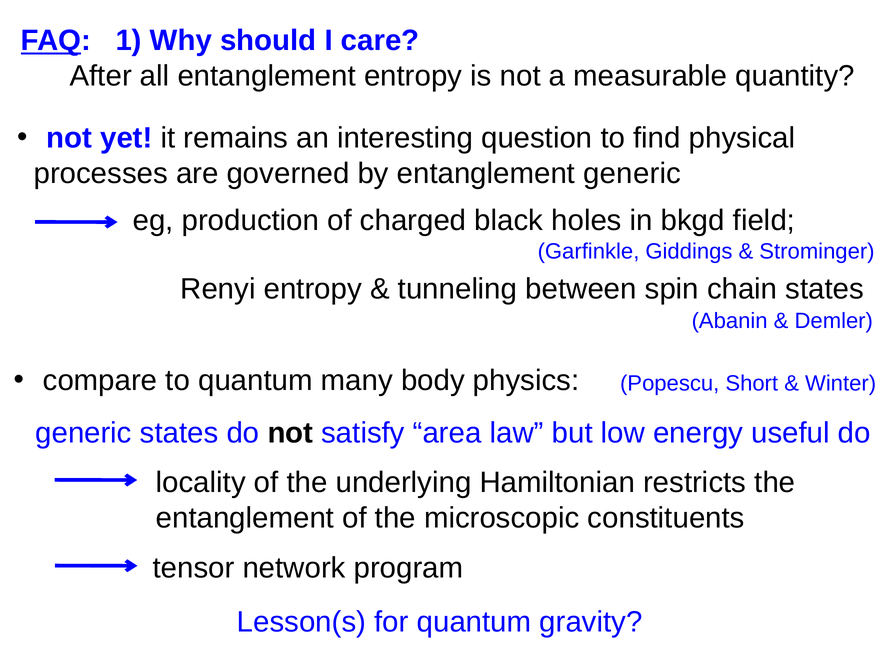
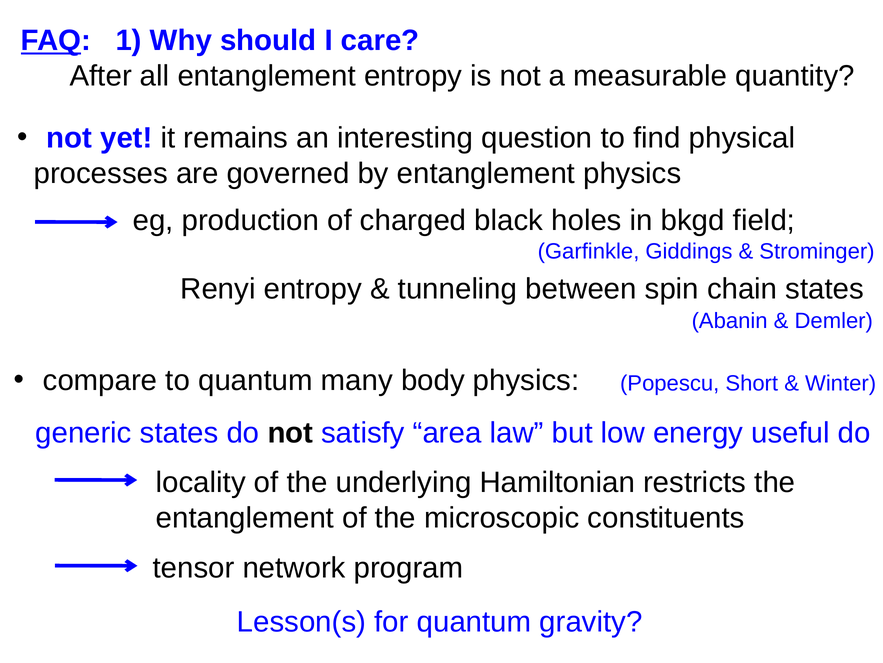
entanglement generic: generic -> physics (632, 173)
